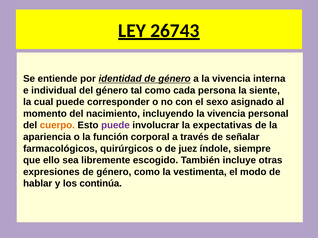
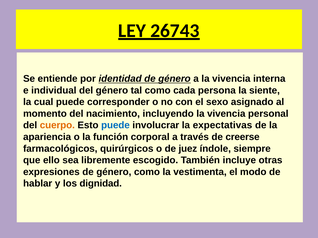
puede colour: purple -> blue (115, 126)
señalar: señalar -> creerse (243, 137)
continúa: continúa -> dignidad (101, 184)
